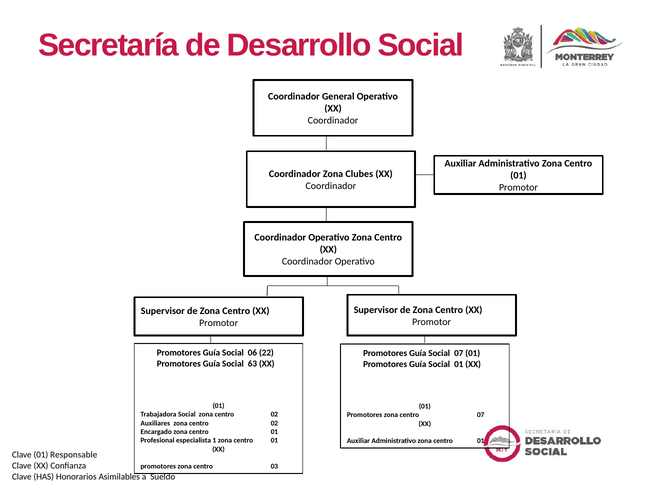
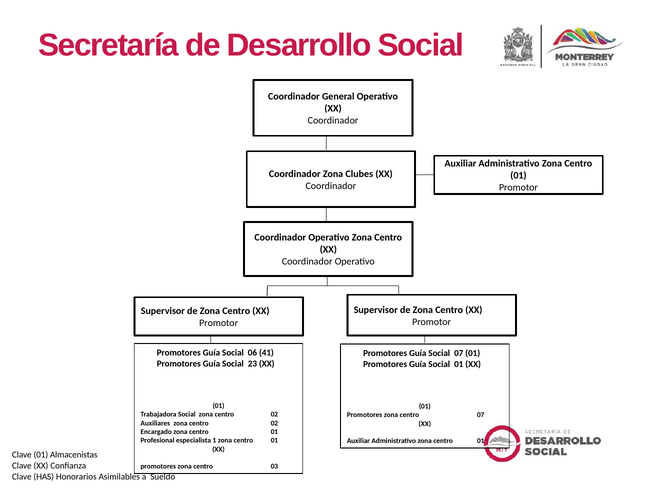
22: 22 -> 41 (266, 353)
63: 63 -> 23 (252, 364)
Responsable: Responsable -> Almacenistas (74, 455)
